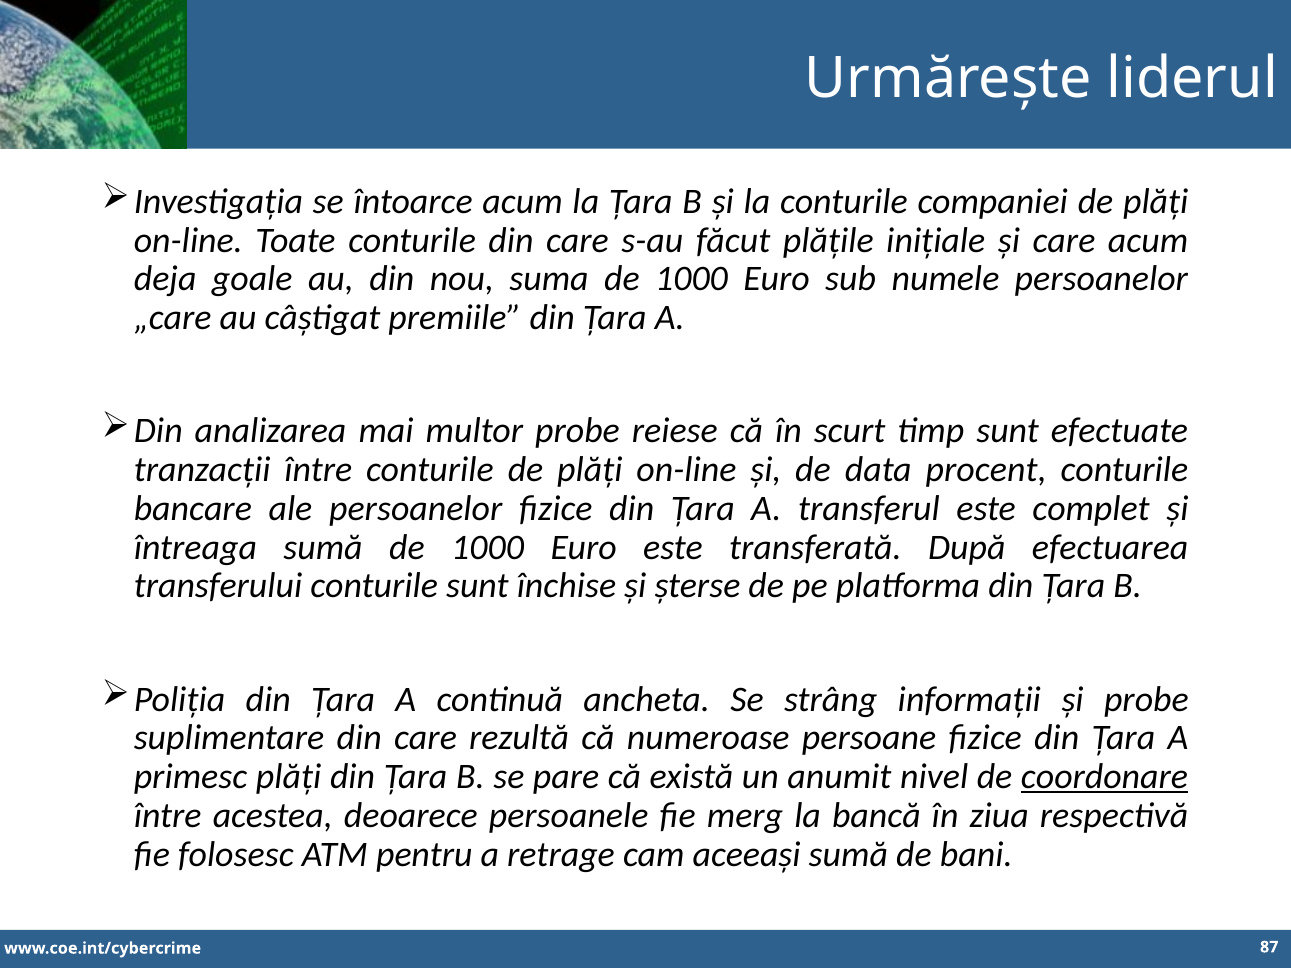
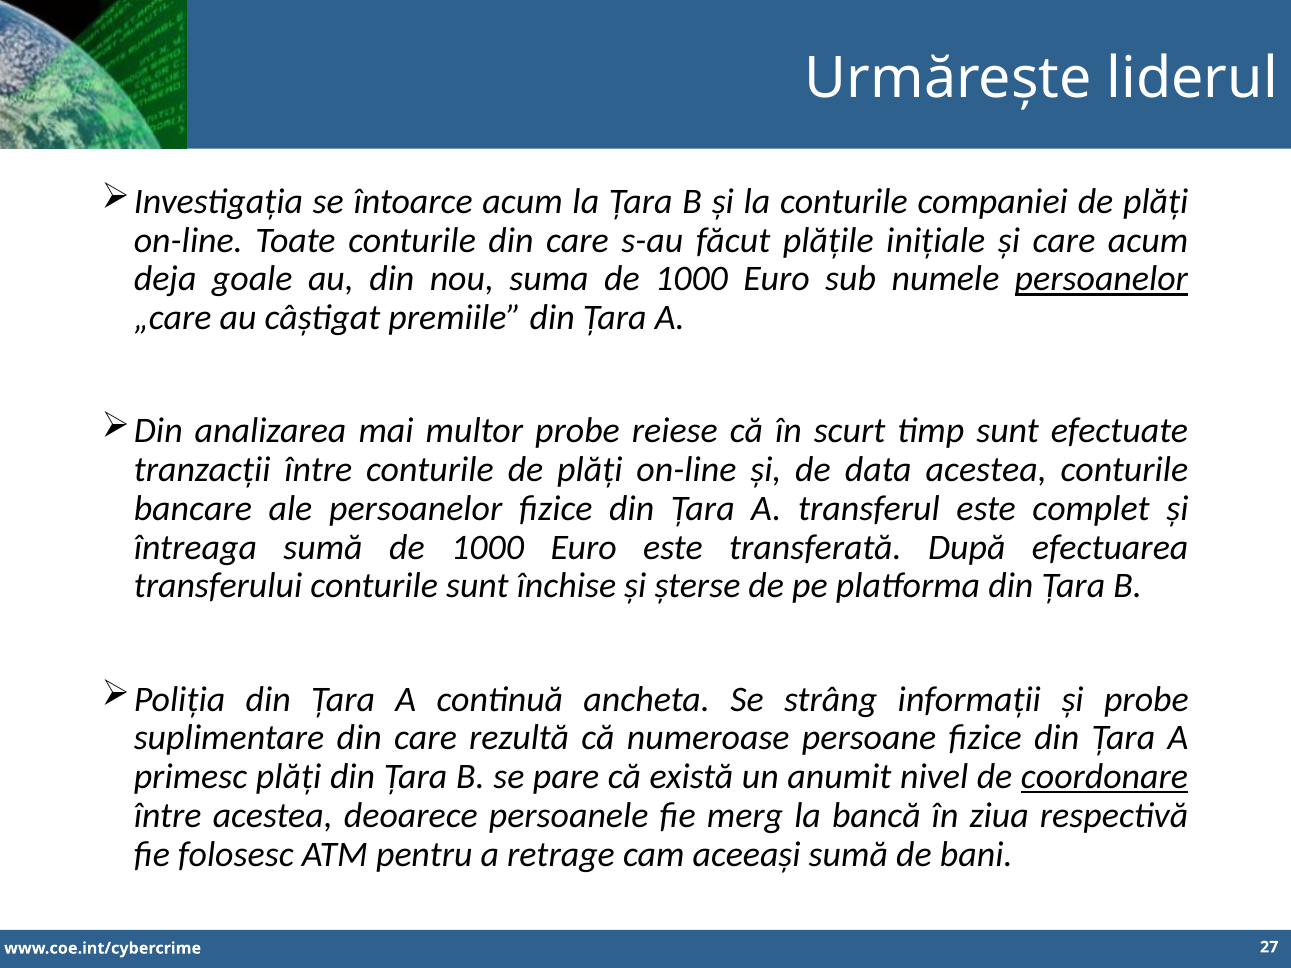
persoanelor underline: none -> present (1101, 279)
data procent: procent -> acestea (986, 470)
87: 87 -> 27 (1269, 947)
